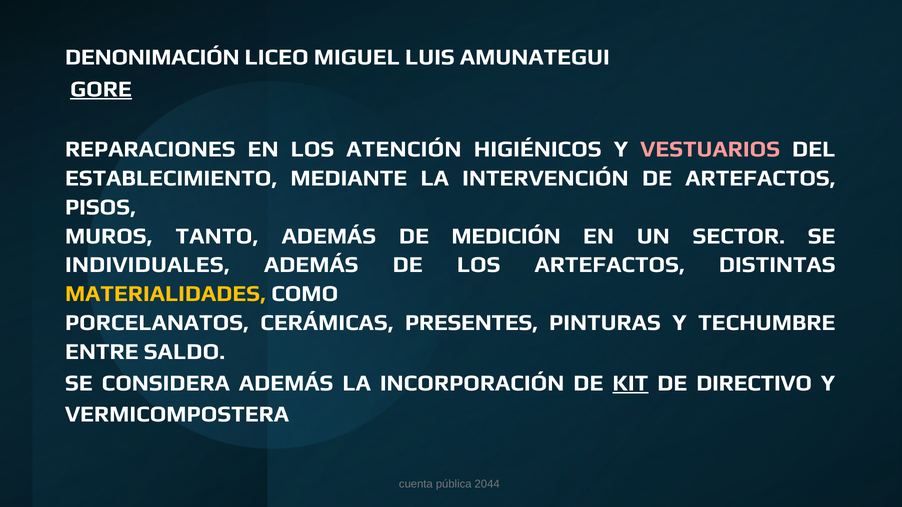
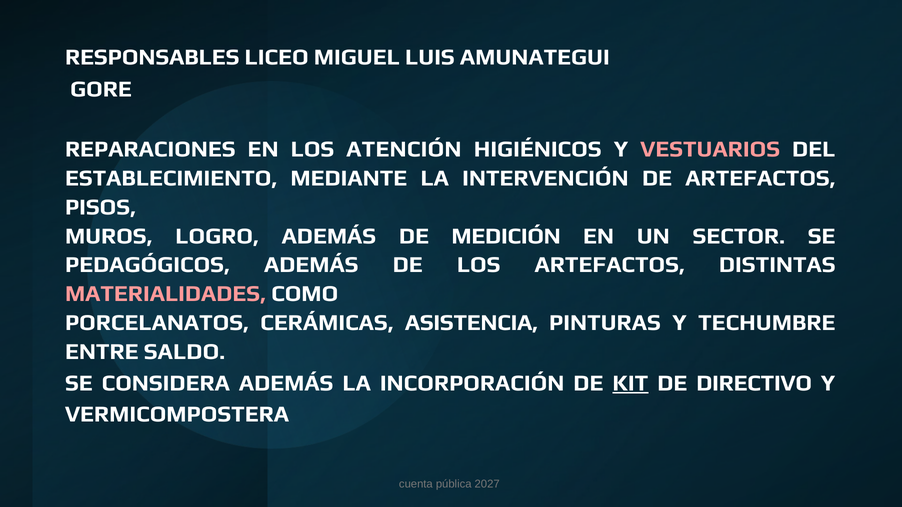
DENONIMACIÓN: DENONIMACIÓN -> RESPONSABLES (152, 57)
GORE underline: present -> none (101, 89)
TANTO: TANTO -> LOGRO (217, 236)
INDIVIDUALES: INDIVIDUALES -> PEDAGÓGICOS (147, 265)
MATERIALIDADES colour: yellow -> pink (165, 294)
PRESENTES: PRESENTES -> ASISTENCIA (471, 323)
2044: 2044 -> 2027 (487, 485)
